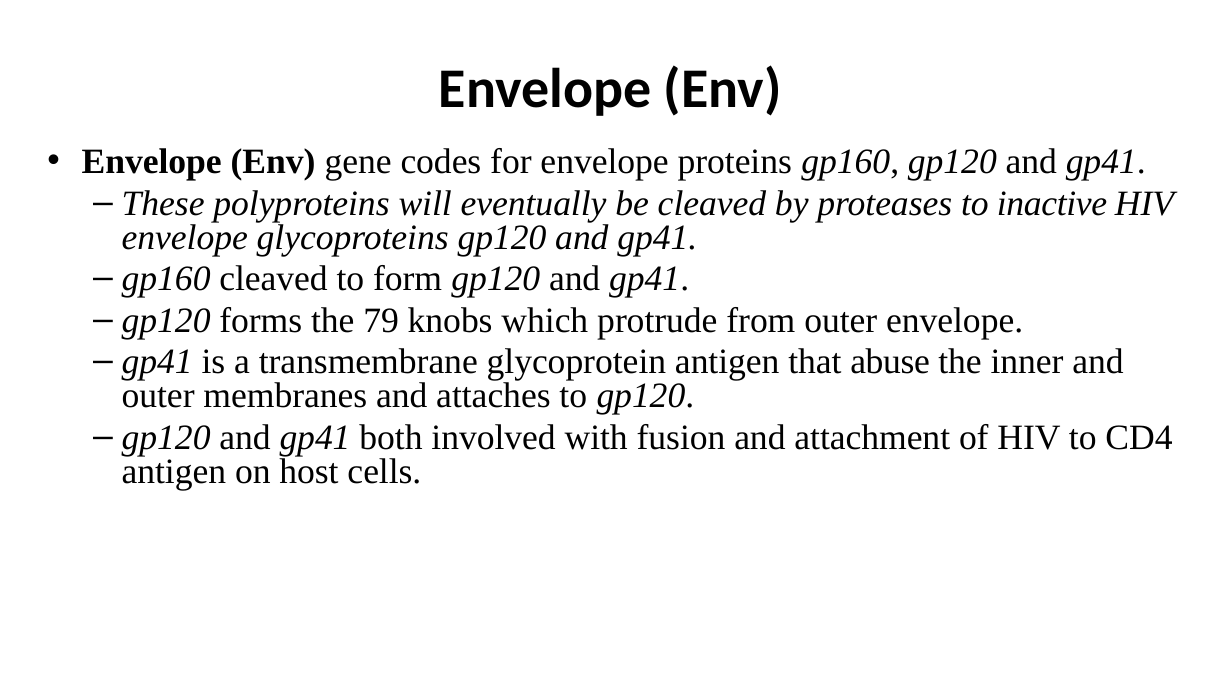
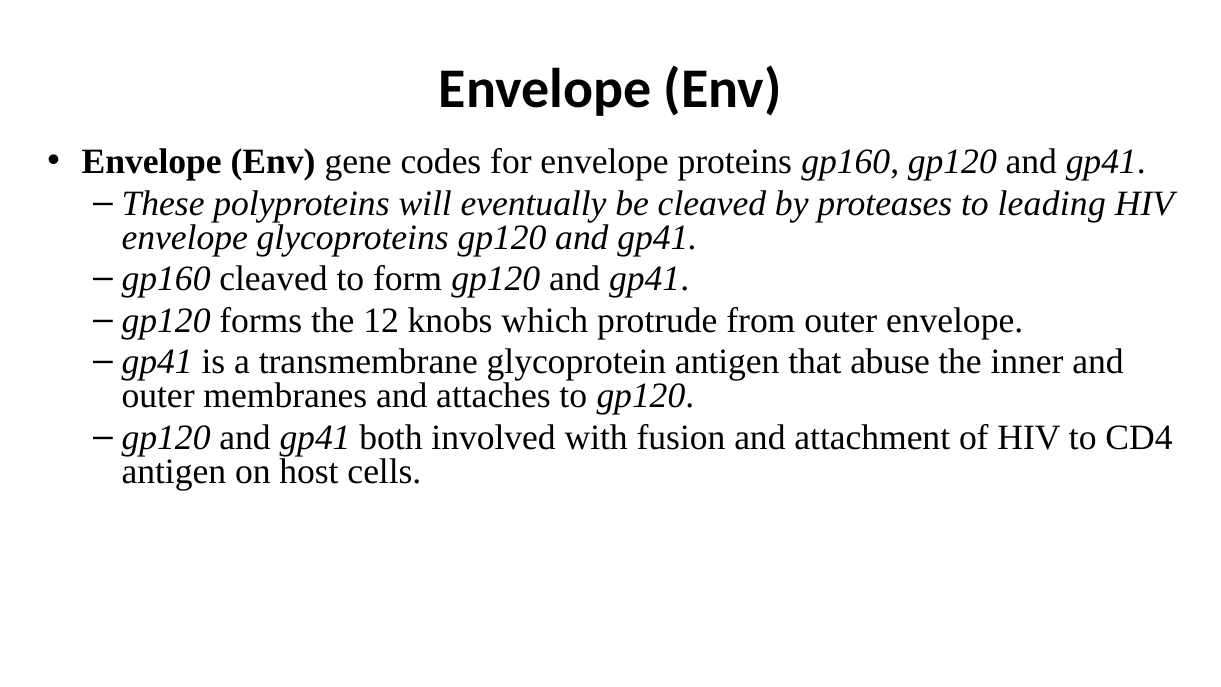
inactive: inactive -> leading (1052, 204)
79: 79 -> 12 (381, 320)
